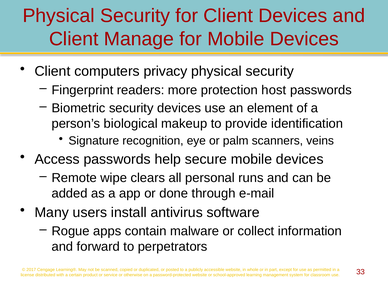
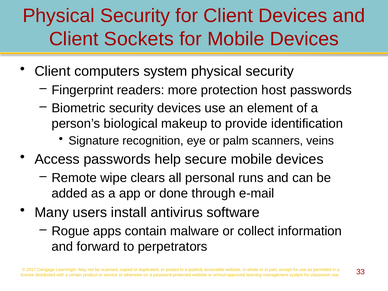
Manage: Manage -> Sockets (139, 39)
computers privacy: privacy -> system (165, 71)
